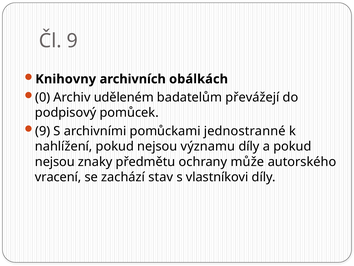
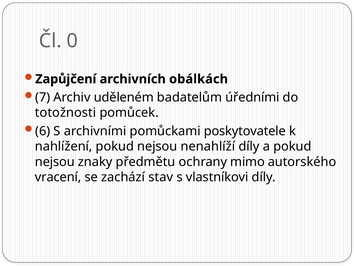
Čl 9: 9 -> 0 (72, 41)
Knihovny: Knihovny -> Zapůjčení (66, 79)
0: 0 -> 7 (43, 97)
převážejí: převážejí -> úředními (252, 97)
podpisový: podpisový -> totožnosti (66, 113)
9: 9 -> 6 (43, 131)
jednostranné: jednostranné -> poskytovatele (245, 131)
významu: významu -> nenahlíží (208, 146)
může: může -> mimo (248, 162)
